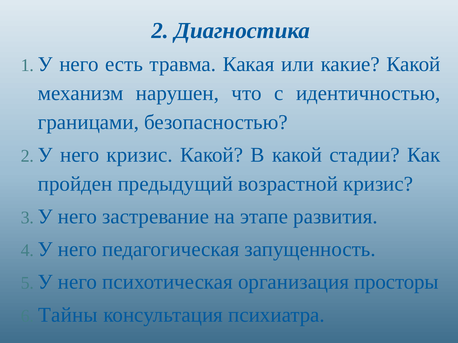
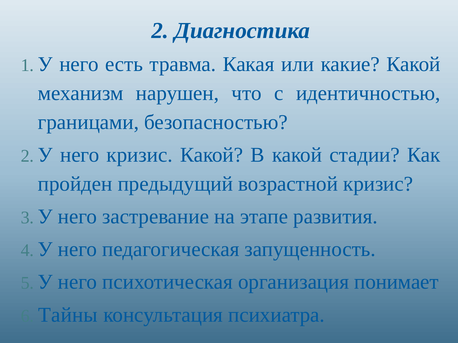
просторы: просторы -> понимает (396, 282)
